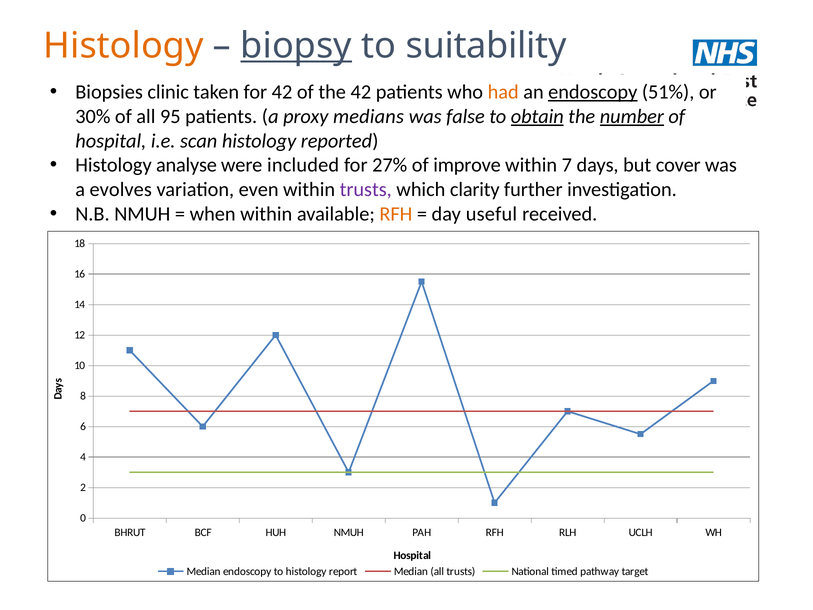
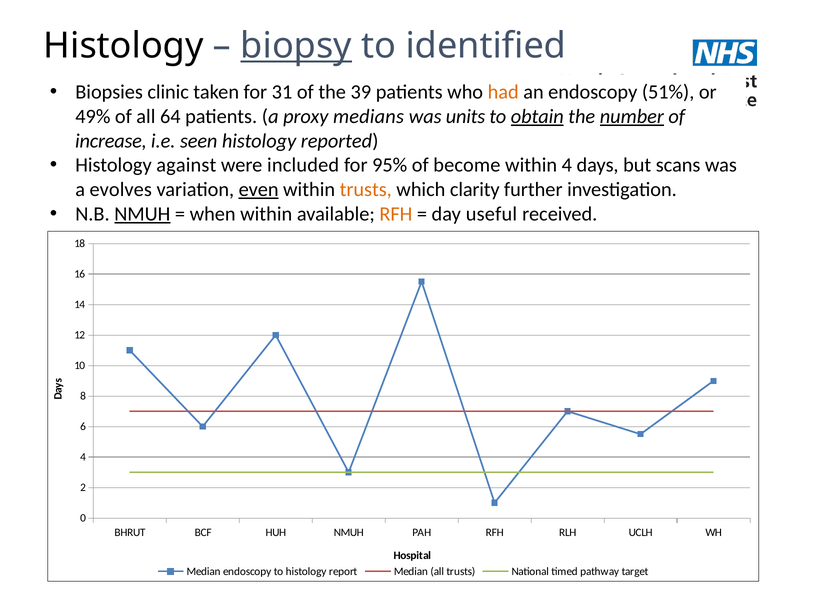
Histology colour: orange -> black (124, 46)
suitability: suitability -> identified (486, 46)
for 42: 42 -> 31 (282, 92)
the 42: 42 -> 39 (361, 92)
endoscopy underline: present -> none (593, 92)
30%: 30% -> 49% (93, 116)
95: 95 -> 64 (170, 116)
false: false -> units (466, 116)
hospital: hospital -> increase (111, 141)
scan: scan -> seen (199, 141)
analyse: analyse -> against (186, 165)
27%: 27% -> 95% (390, 165)
improve: improve -> become (467, 165)
within 7: 7 -> 4 (567, 165)
cover: cover -> scans (678, 165)
even underline: none -> present (259, 190)
trusts colour: purple -> orange (366, 190)
NMUH underline: none -> present (142, 214)
